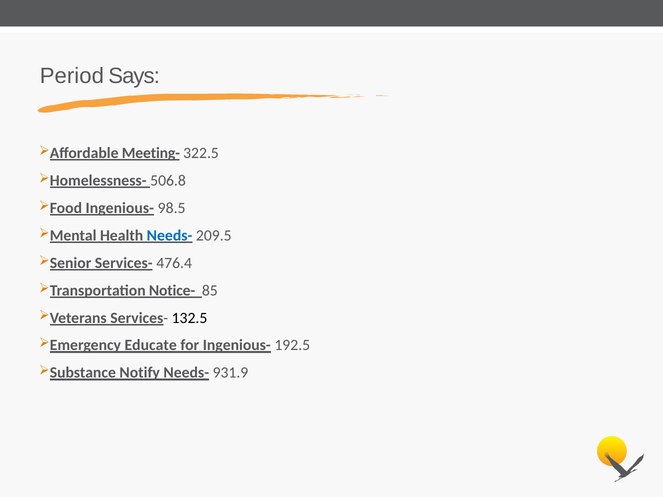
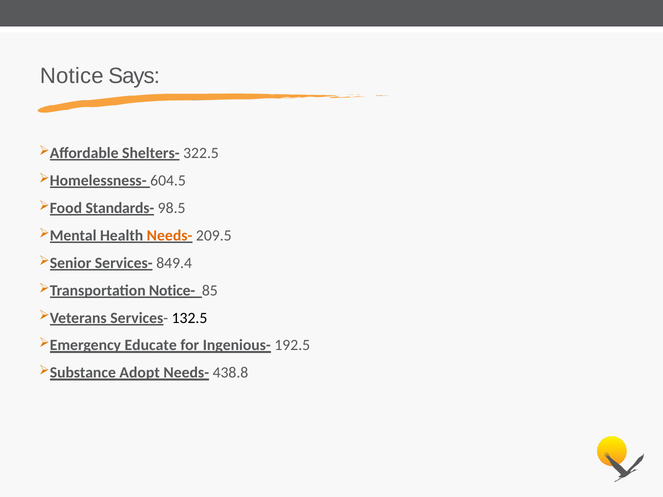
Period: Period -> Notice (72, 76)
Meeting-: Meeting- -> Shelters- (151, 153)
506.8: 506.8 -> 604.5 (168, 181)
Ingenious-: Ingenious- -> Standards- (120, 208)
Needs- colour: blue -> orange (170, 236)
476.4: 476.4 -> 849.4 (174, 263)
Notify: Notify -> Adopt (140, 373)
931.9: 931.9 -> 438.8 (230, 373)
